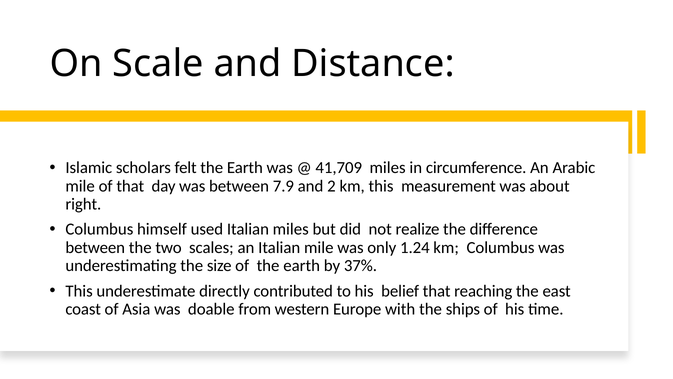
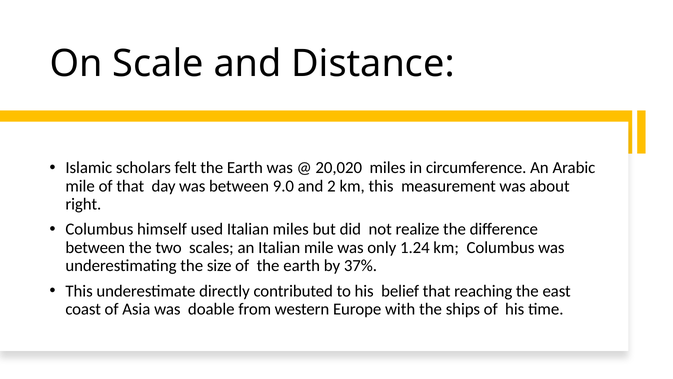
41,709: 41,709 -> 20,020 (339, 168)
7.9: 7.9 -> 9.0 (283, 186)
